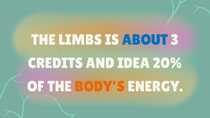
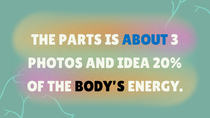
LIMBS: LIMBS -> PARTS (80, 40)
CREDITS: CREDITS -> PHOTOS (55, 63)
BODY’S colour: orange -> black (100, 87)
